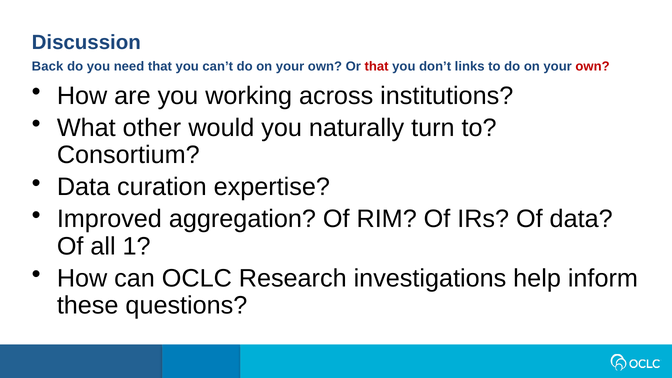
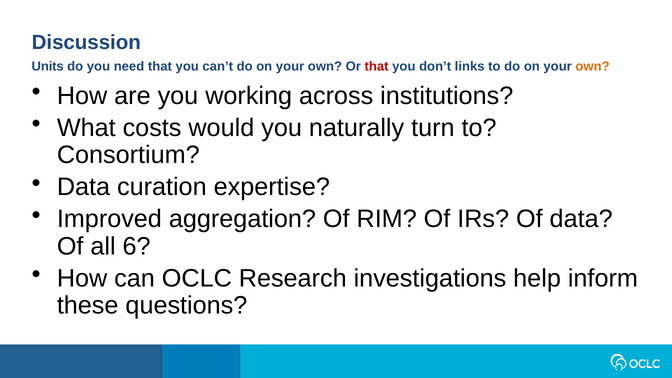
Back: Back -> Units (48, 66)
own colour: red -> orange (593, 66)
other: other -> costs (152, 128)
1: 1 -> 6 (137, 246)
